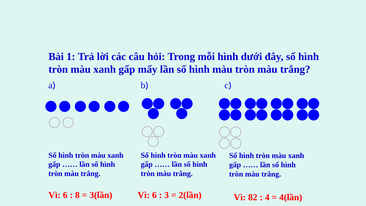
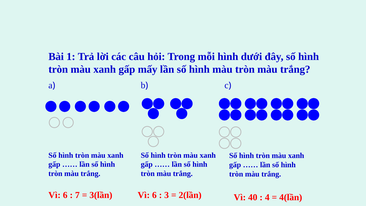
8: 8 -> 7 (77, 195)
82: 82 -> 40 (253, 197)
